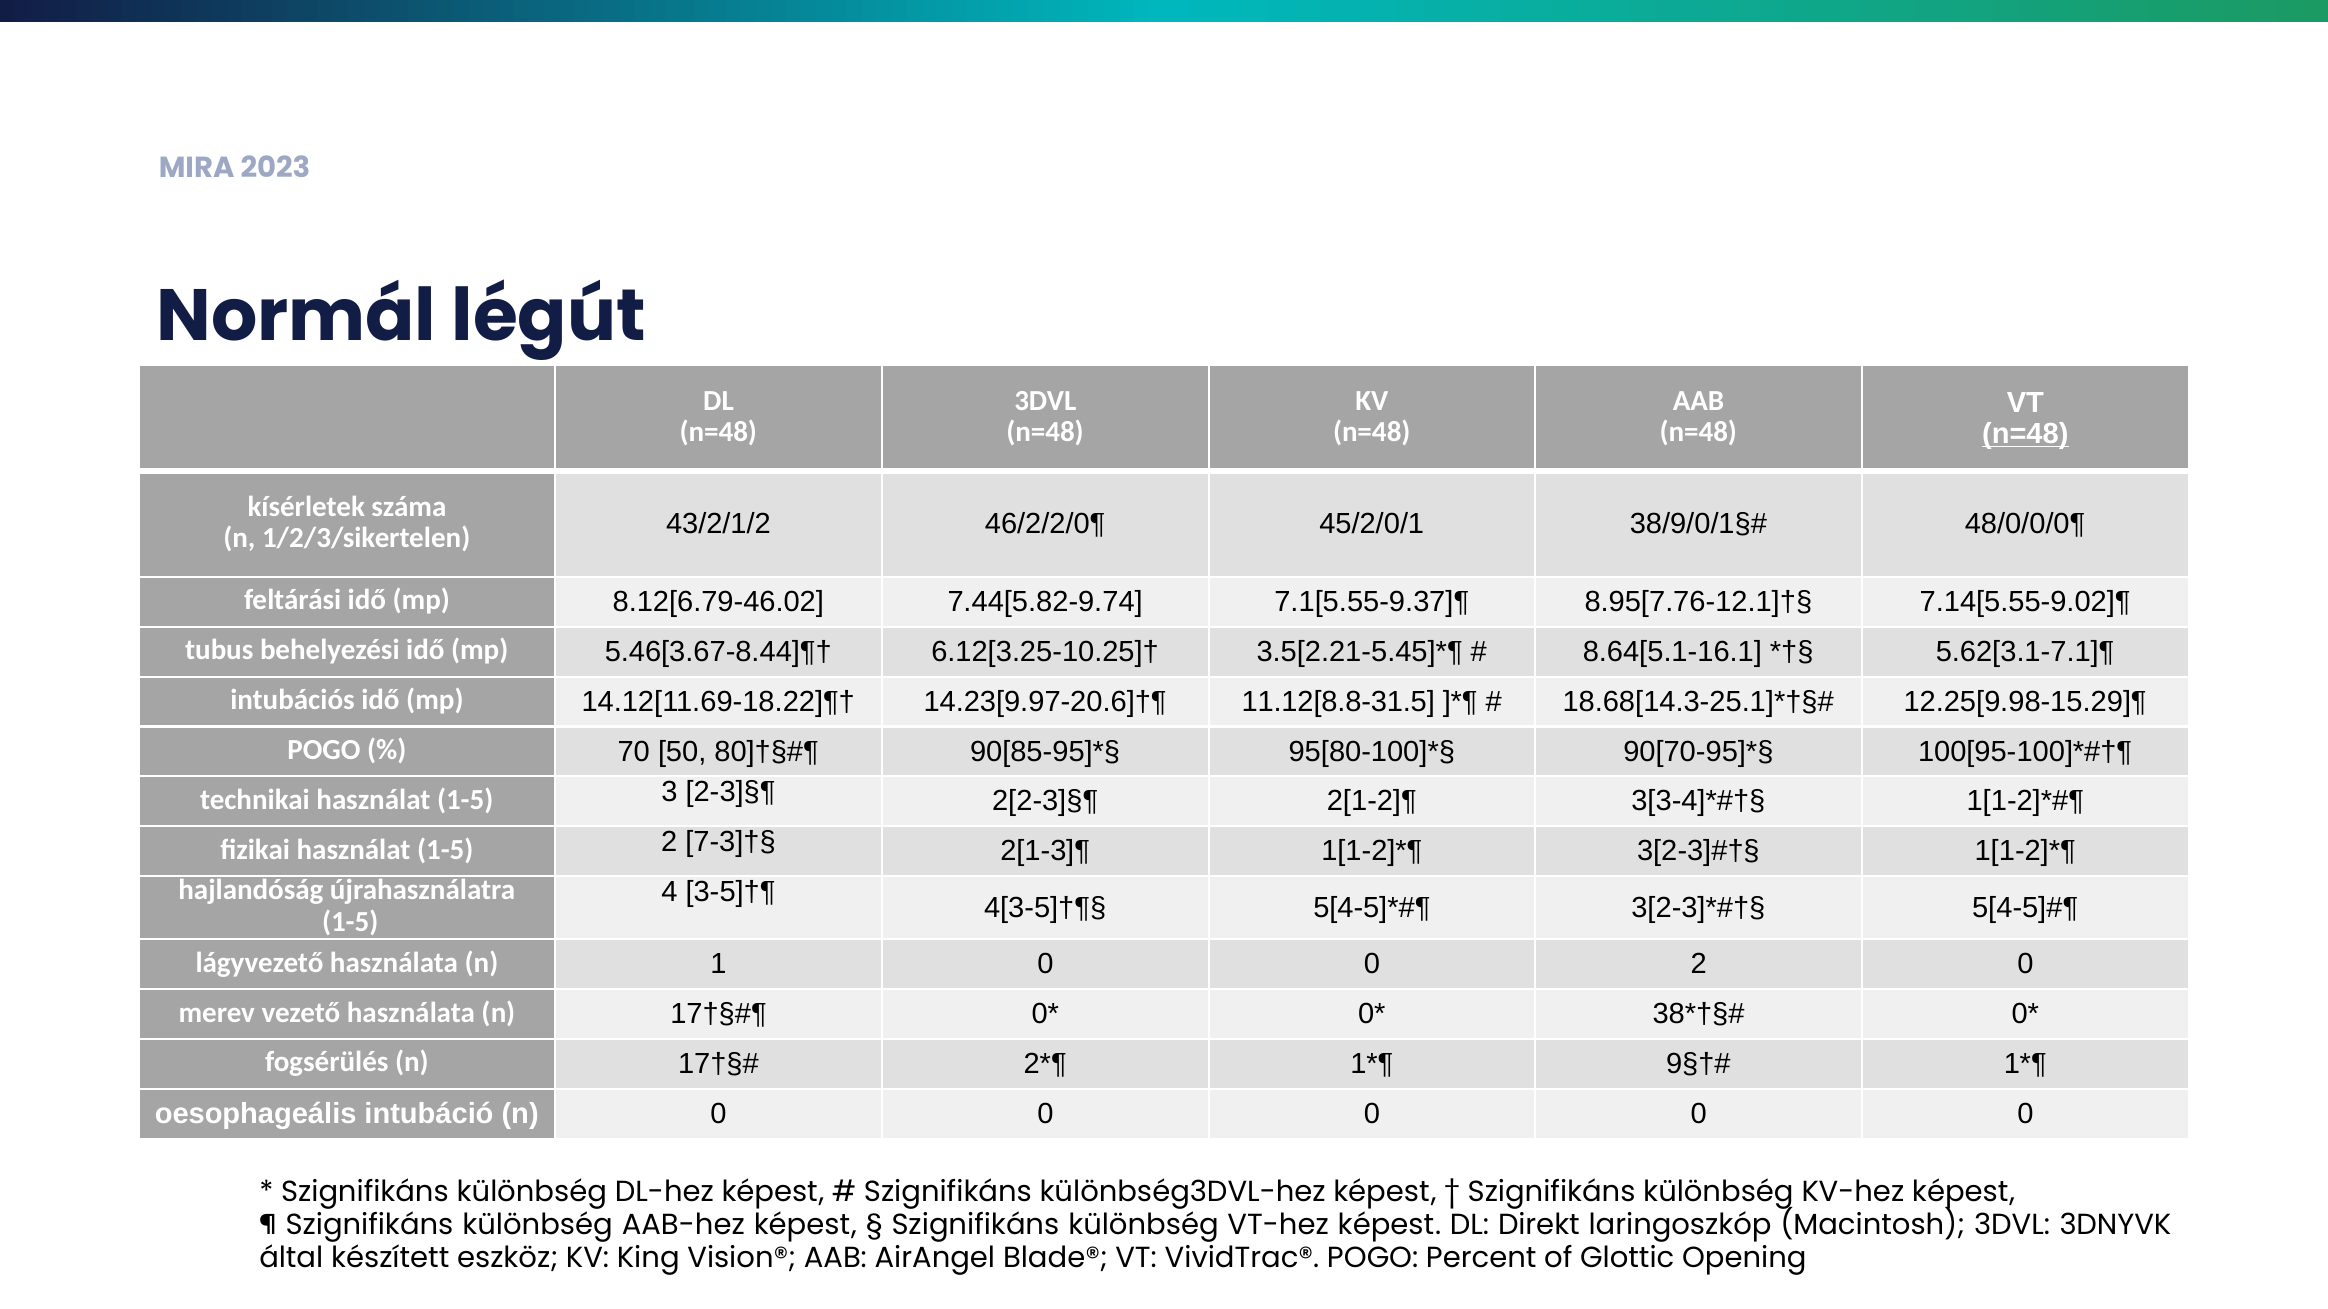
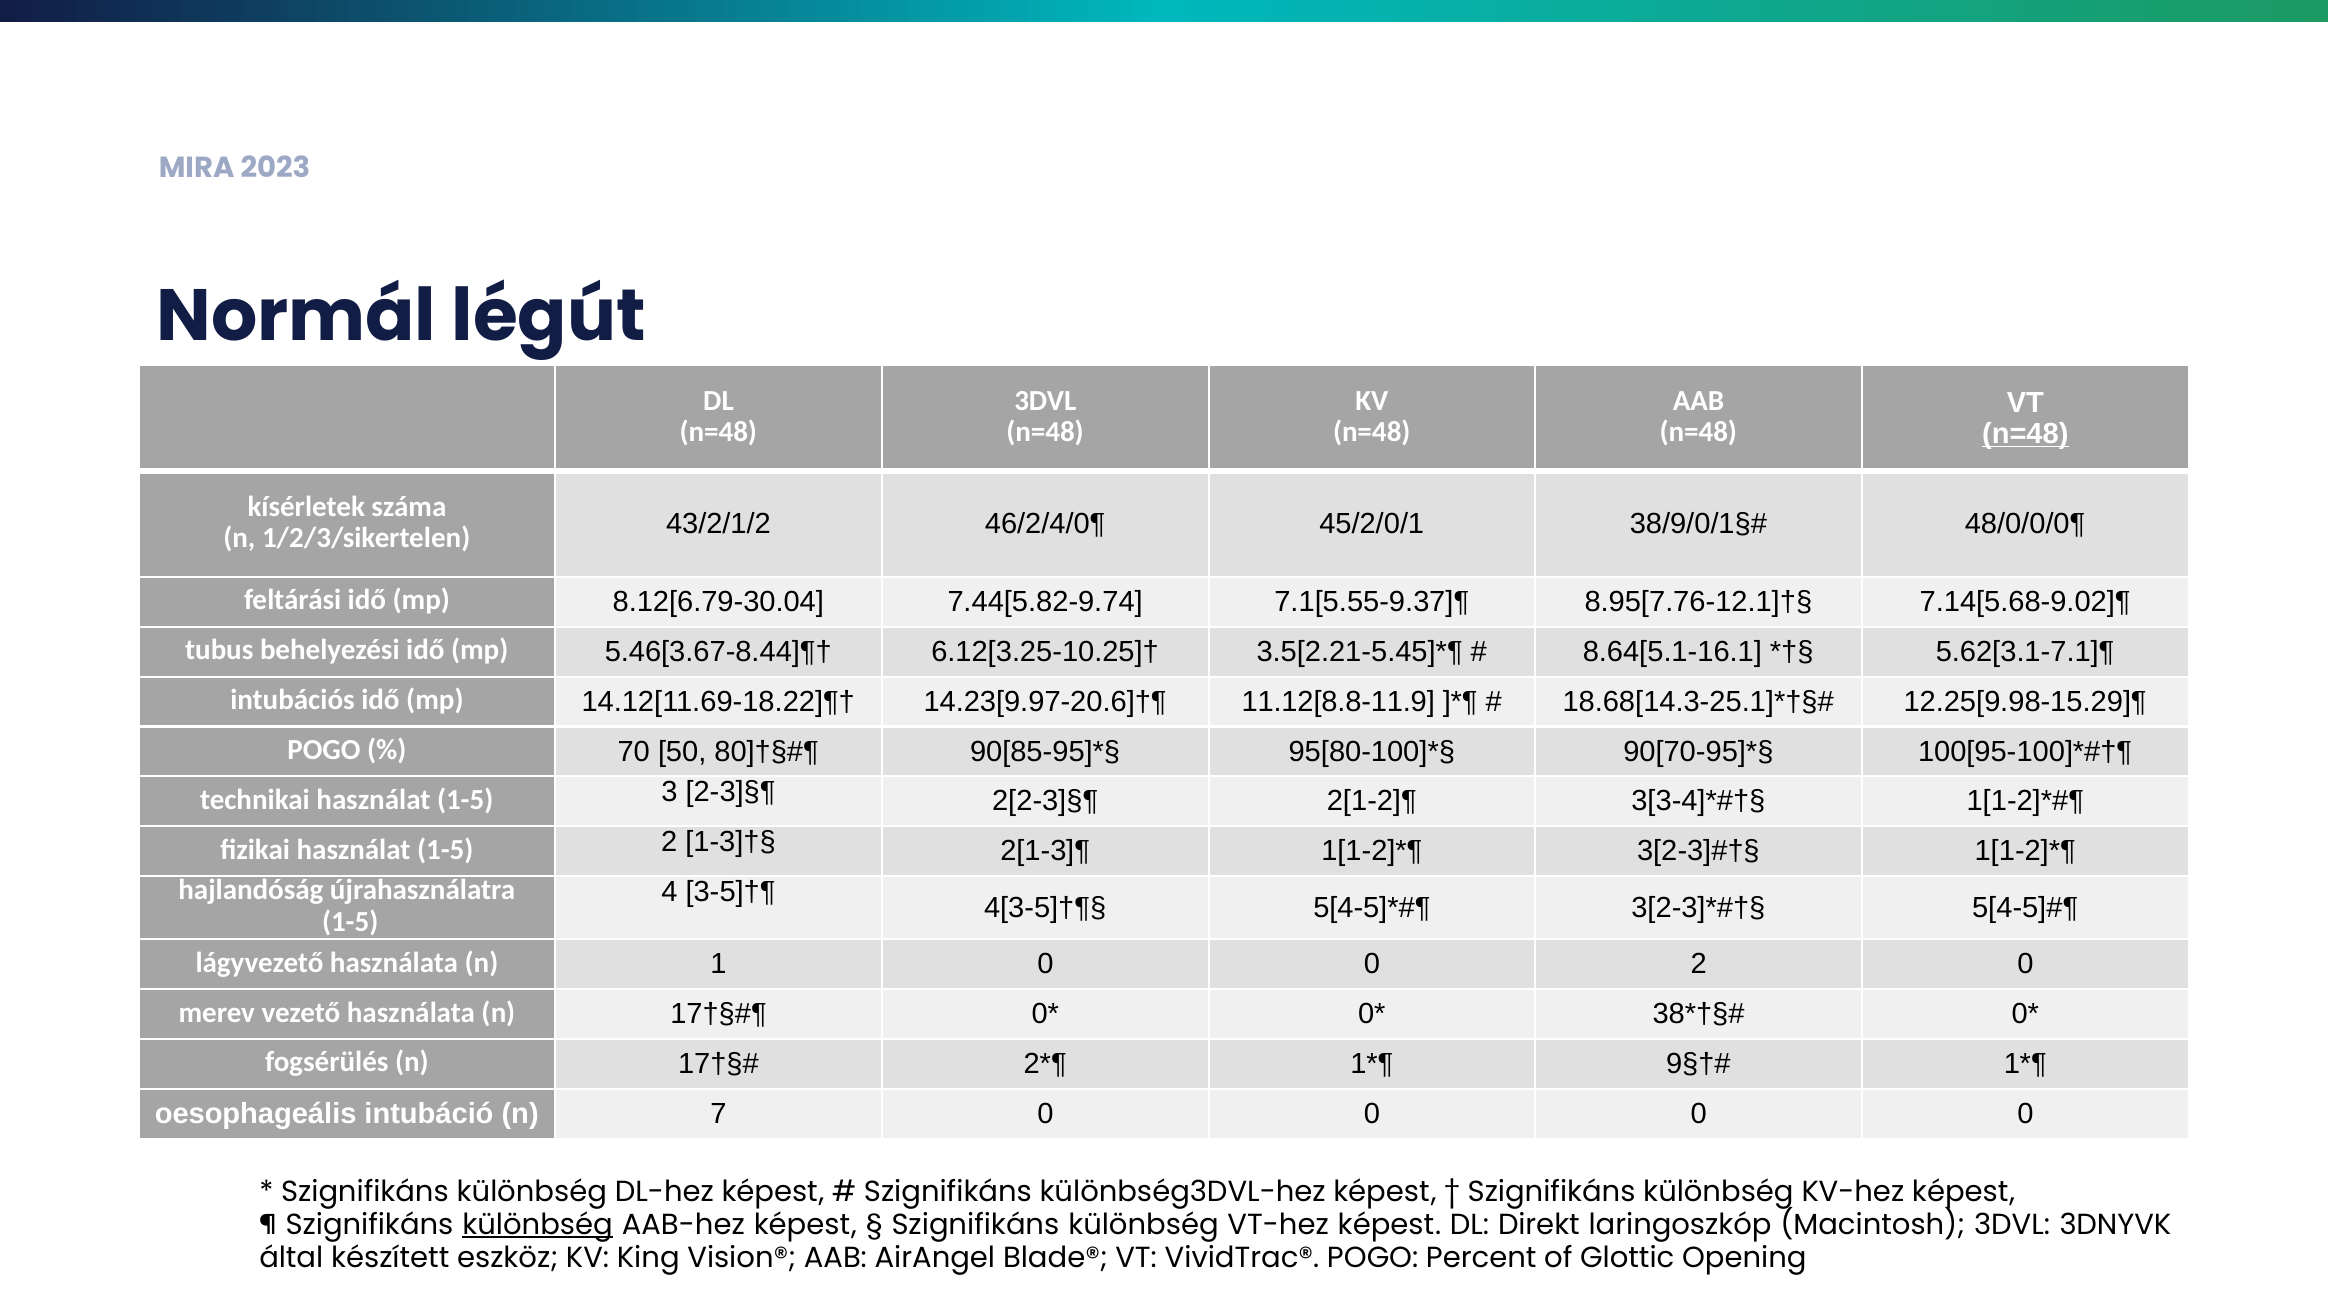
46/2/2/0¶: 46/2/2/0¶ -> 46/2/4/0¶ (1045, 524)
8.12[6.79-46.02: 8.12[6.79-46.02 -> 8.12[6.79-30.04 (718, 602)
7.14[5.55-9.02]¶: 7.14[5.55-9.02]¶ -> 7.14[5.68-9.02]¶ (2025, 602)
11.12[8.8-31.5: 11.12[8.8-31.5 -> 11.12[8.8-11.9 (1338, 702)
7-3]†§: 7-3]†§ -> 1-3]†§ (731, 842)
n 0: 0 -> 7 (719, 1114)
különbség underline: none -> present (538, 1225)
